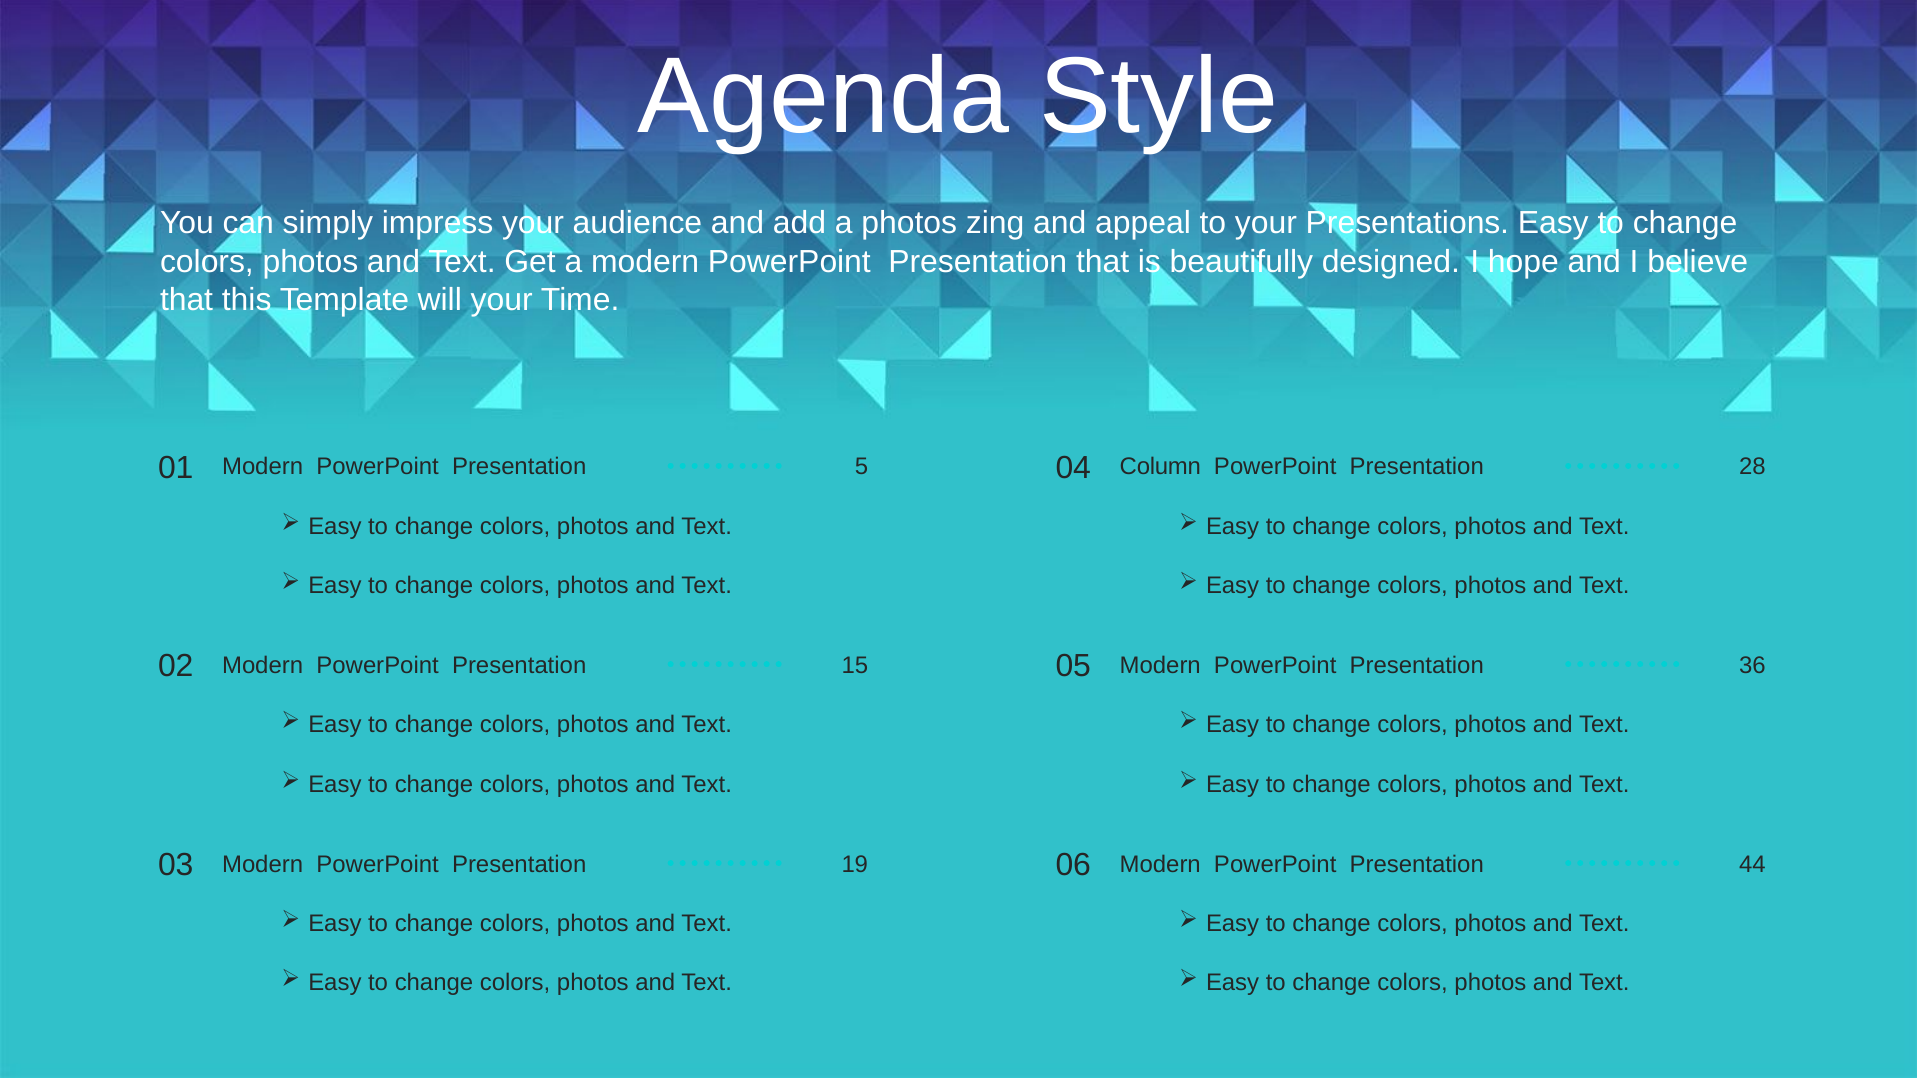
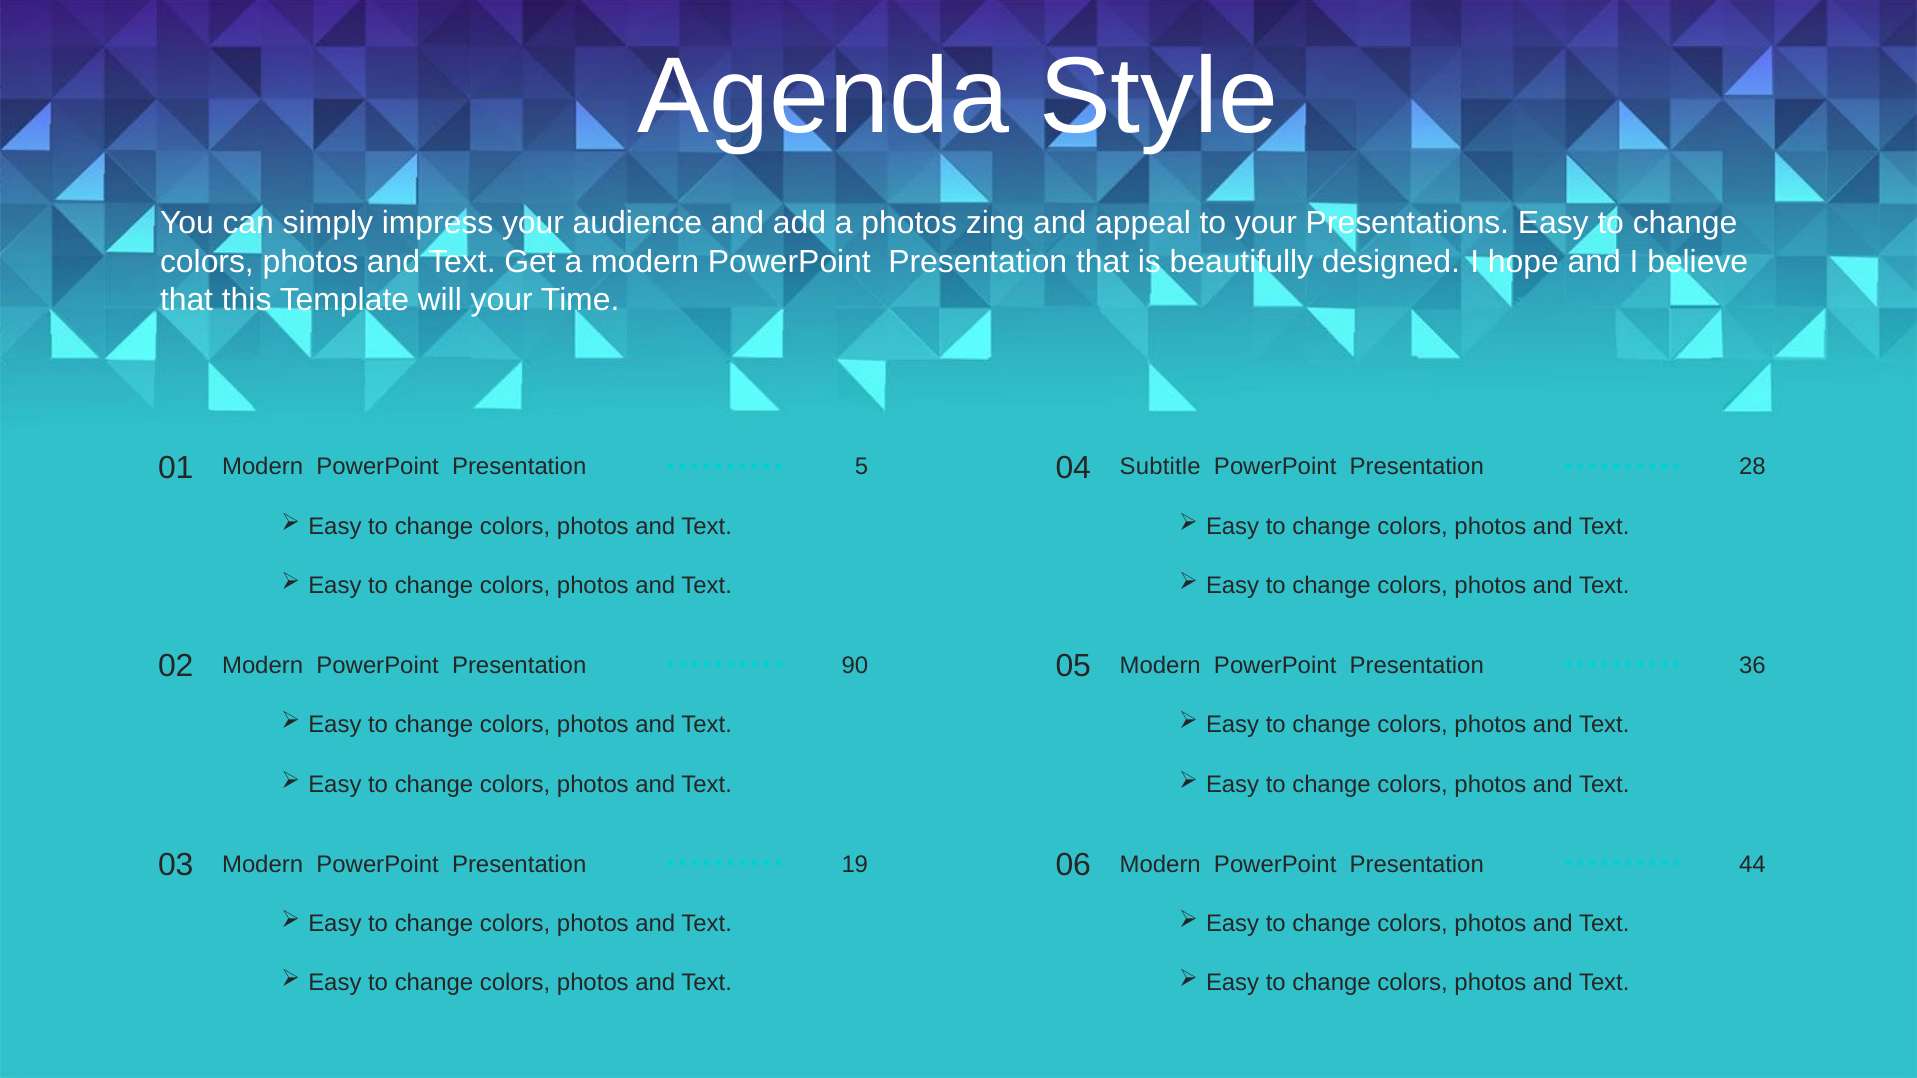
Column: Column -> Subtitle (1160, 467)
15: 15 -> 90 (855, 666)
